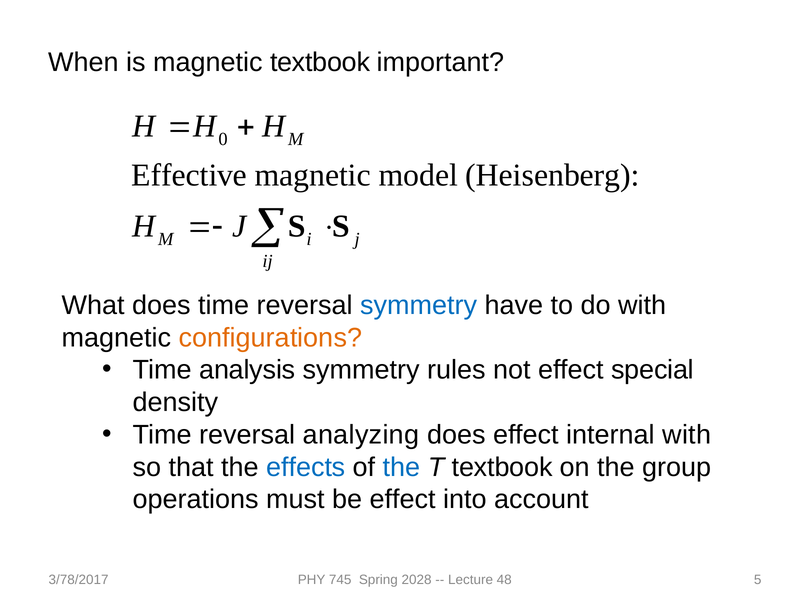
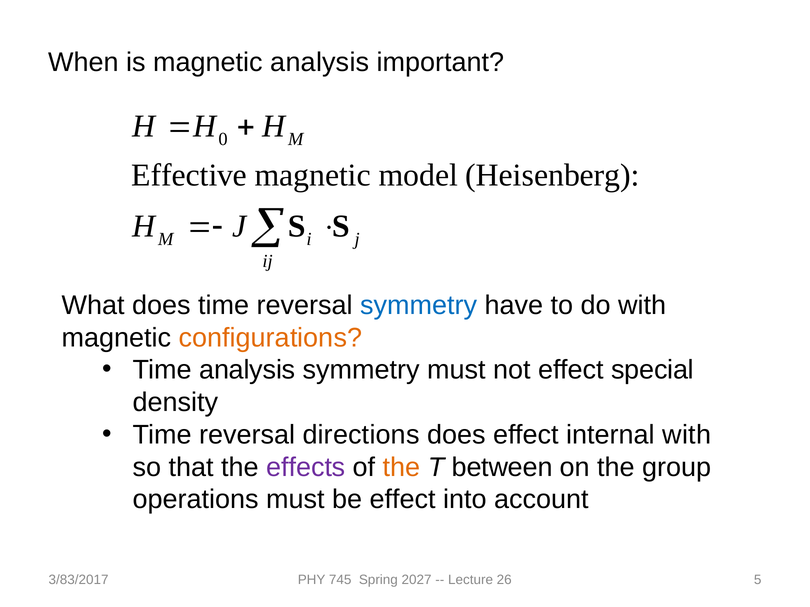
magnetic textbook: textbook -> analysis (320, 63)
symmetry rules: rules -> must (456, 370)
analyzing: analyzing -> directions (361, 435)
effects colour: blue -> purple (306, 468)
the colour: blue -> orange (402, 468)
T textbook: textbook -> between (502, 468)
3/78/2017: 3/78/2017 -> 3/83/2017 (79, 580)
2028: 2028 -> 2027 (417, 580)
48: 48 -> 26 (504, 580)
